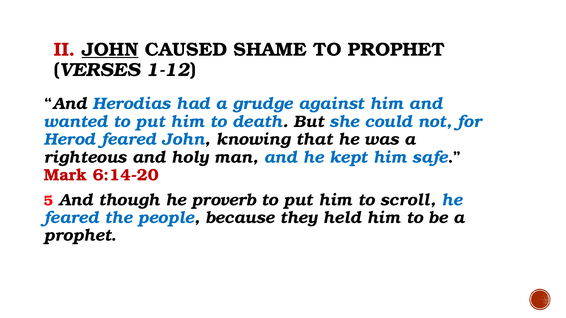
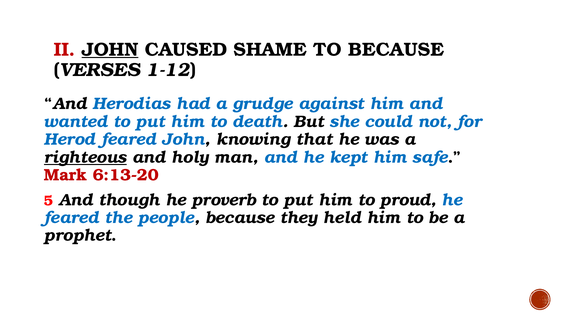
TO PROPHET: PROPHET -> BECAUSE (396, 50)
righteous underline: none -> present (85, 157)
6:14-20: 6:14-20 -> 6:13-20 (126, 175)
scroll: scroll -> proud (408, 200)
